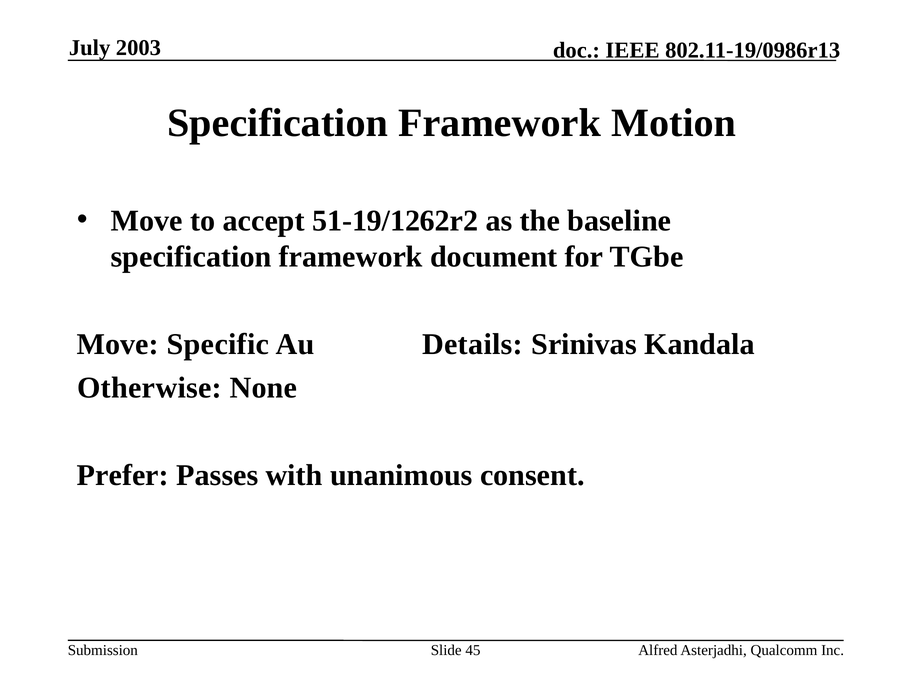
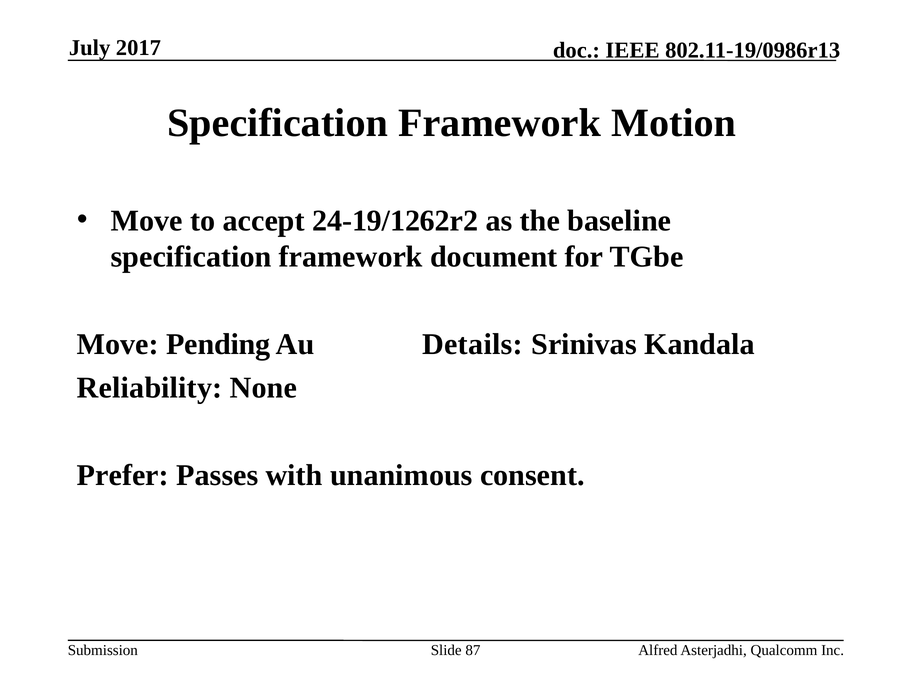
2003: 2003 -> 2017 (138, 48)
51-19/1262r2: 51-19/1262r2 -> 24-19/1262r2 (395, 221)
Specific: Specific -> Pending (218, 344)
Otherwise: Otherwise -> Reliability (150, 388)
45: 45 -> 87 (473, 650)
